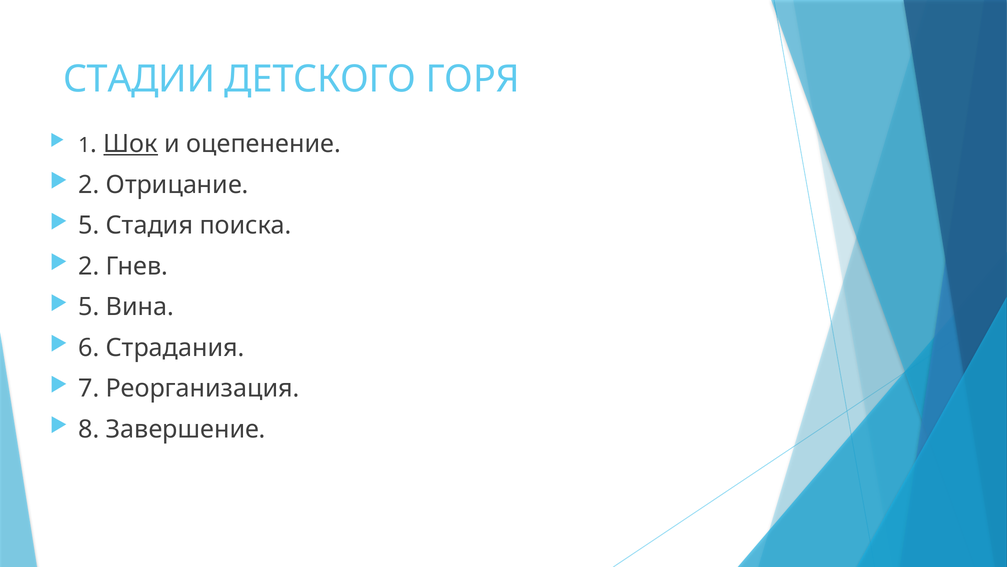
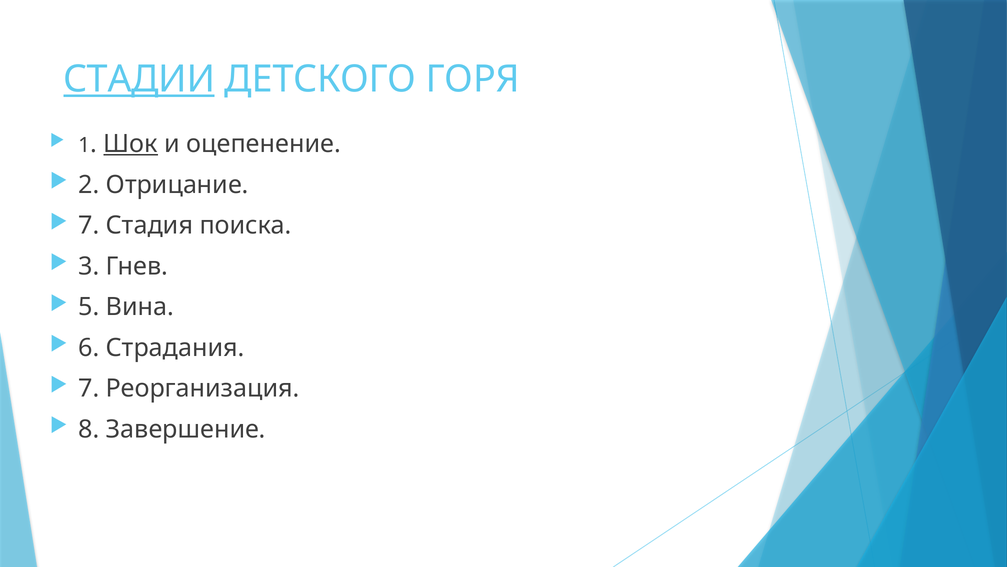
СТАДИИ underline: none -> present (139, 79)
5: 5 -> 7 (89, 225)
2: 2 -> 3 (89, 266)
